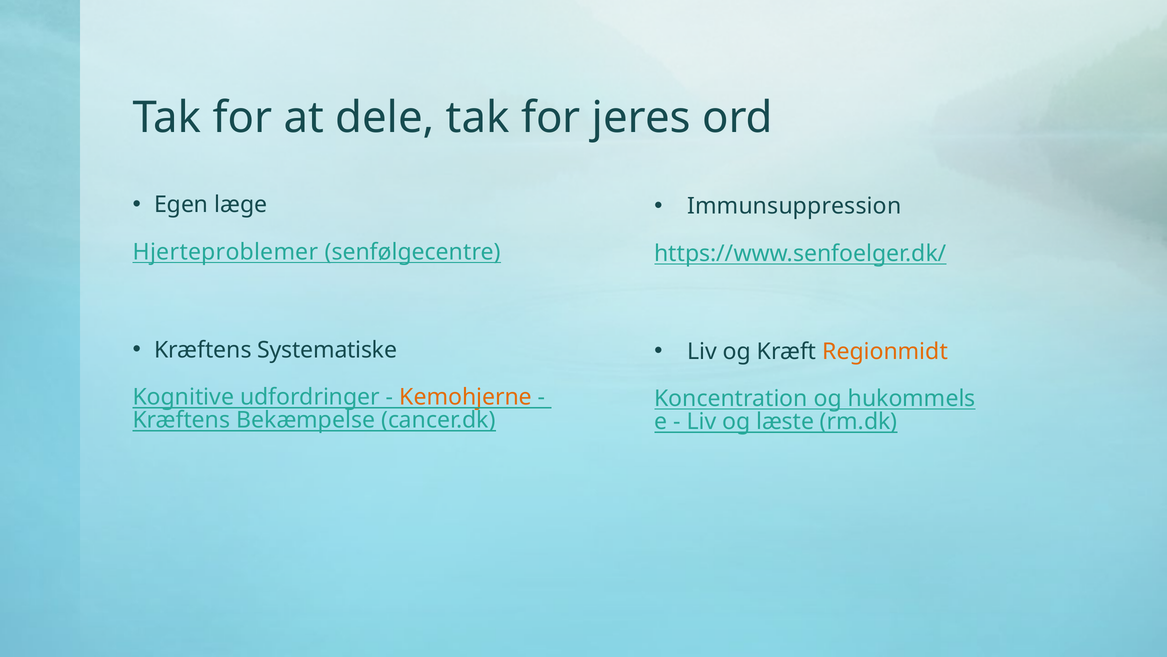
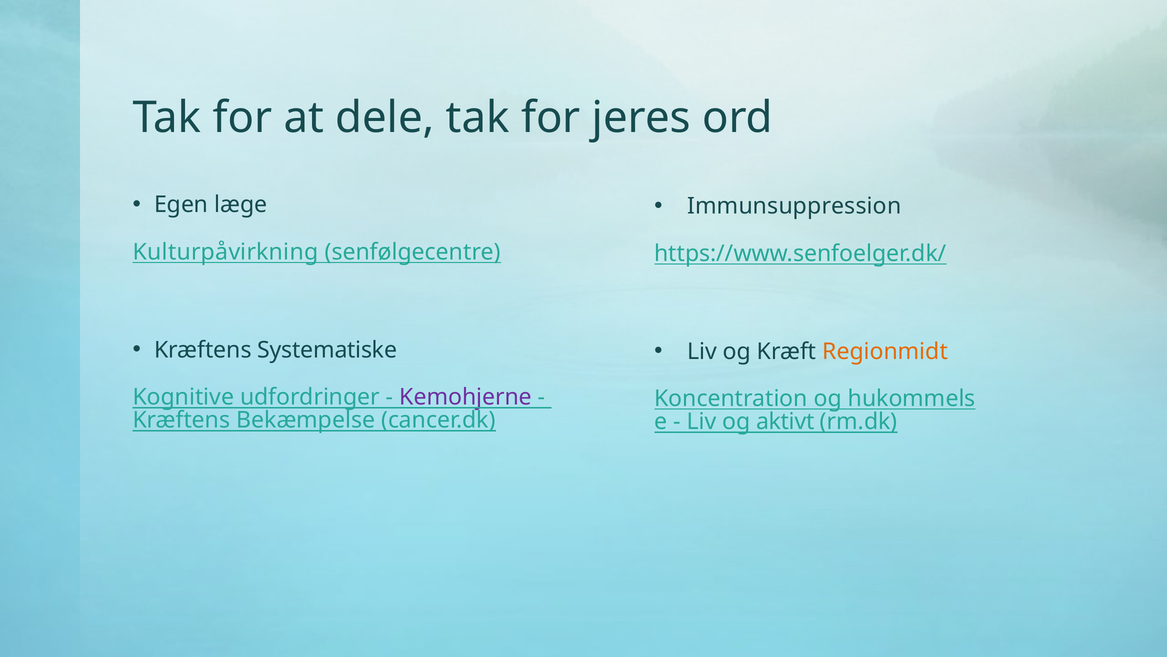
Hjerteproblemer: Hjerteproblemer -> Kulturpåvirkning (226, 252)
Kemohjerne colour: orange -> purple (466, 397)
læste: læste -> aktivt (785, 421)
